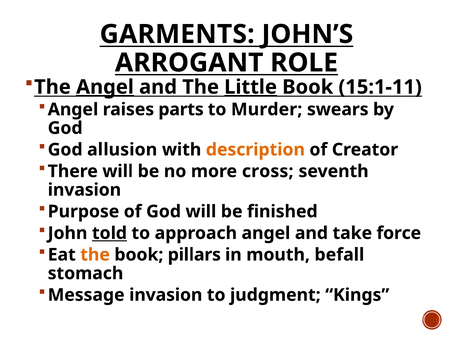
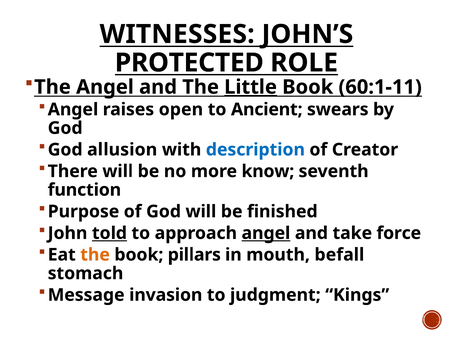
GARMENTS: GARMENTS -> WITNESSES (177, 34)
ARROGANT: ARROGANT -> PROTECTED (189, 63)
Angel underline: present -> none (105, 87)
15:1-11: 15:1-11 -> 60:1-11 (380, 87)
parts: parts -> open (181, 109)
Murder: Murder -> Ancient (267, 109)
description colour: orange -> blue (255, 150)
cross: cross -> know (268, 171)
invasion: invasion -> function (84, 190)
angel underline: none -> present (266, 233)
